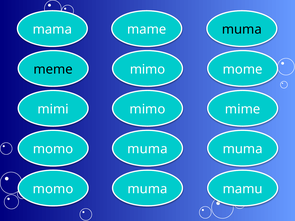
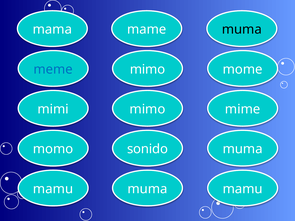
meme colour: black -> blue (53, 69)
muma: muma -> sonido (148, 149)
momo: momo -> mamu (53, 189)
